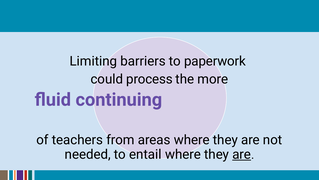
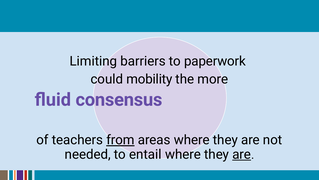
process: process -> mobility (149, 79)
continuing: continuing -> consensus (119, 99)
from underline: none -> present (120, 140)
